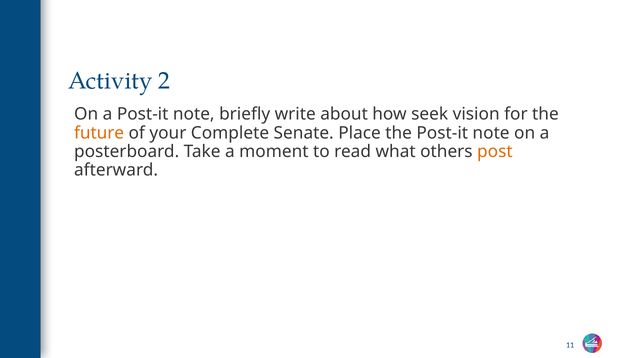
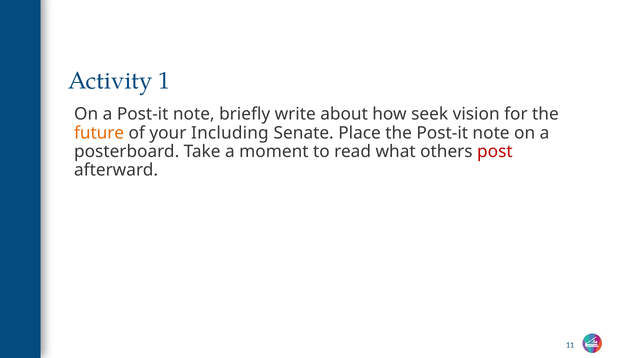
2: 2 -> 1 (164, 81)
Complete: Complete -> Including (230, 133)
post colour: orange -> red (495, 152)
